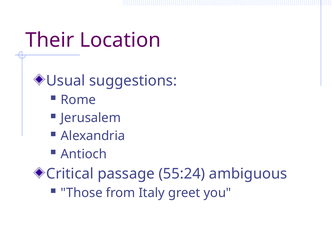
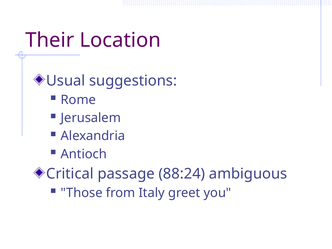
55:24: 55:24 -> 88:24 (182, 174)
